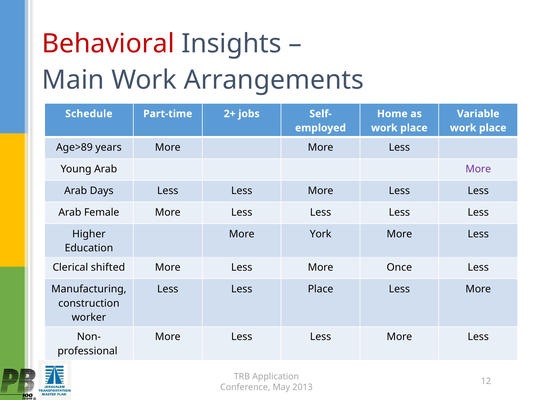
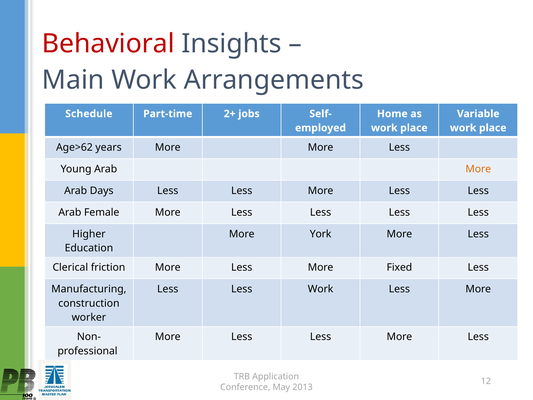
Age>89: Age>89 -> Age>62 (74, 147)
More colour: purple -> orange (478, 169)
shifted: shifted -> friction (108, 267)
Once: Once -> Fixed (399, 267)
Less Place: Place -> Work (321, 289)
